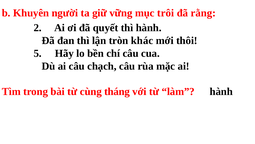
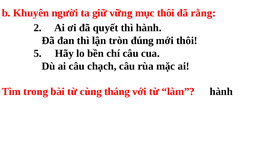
mục trôi: trôi -> thôi (166, 13)
khác: khác -> đúng (142, 40)
